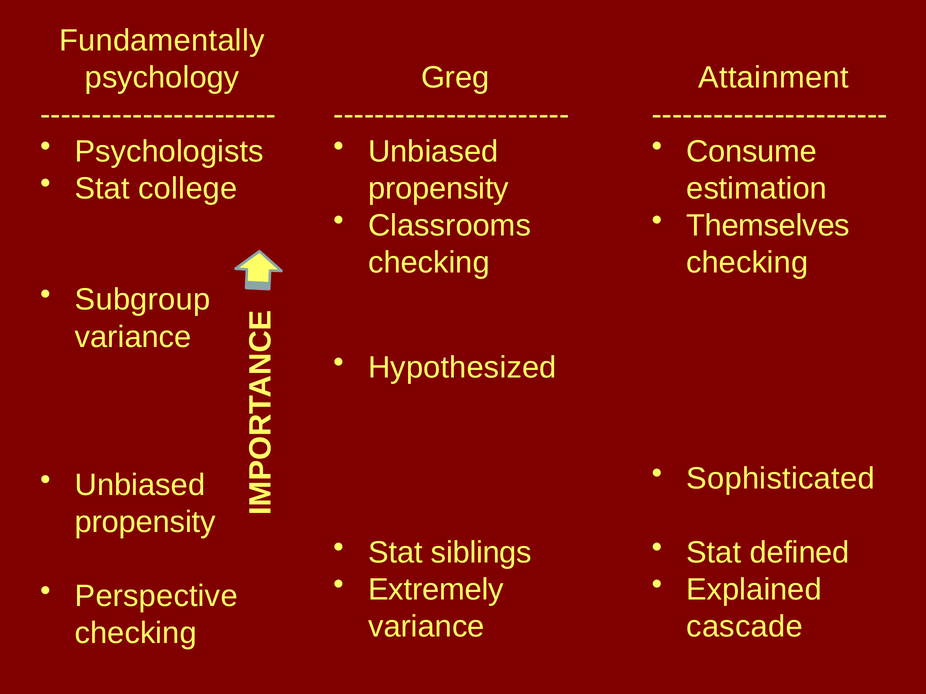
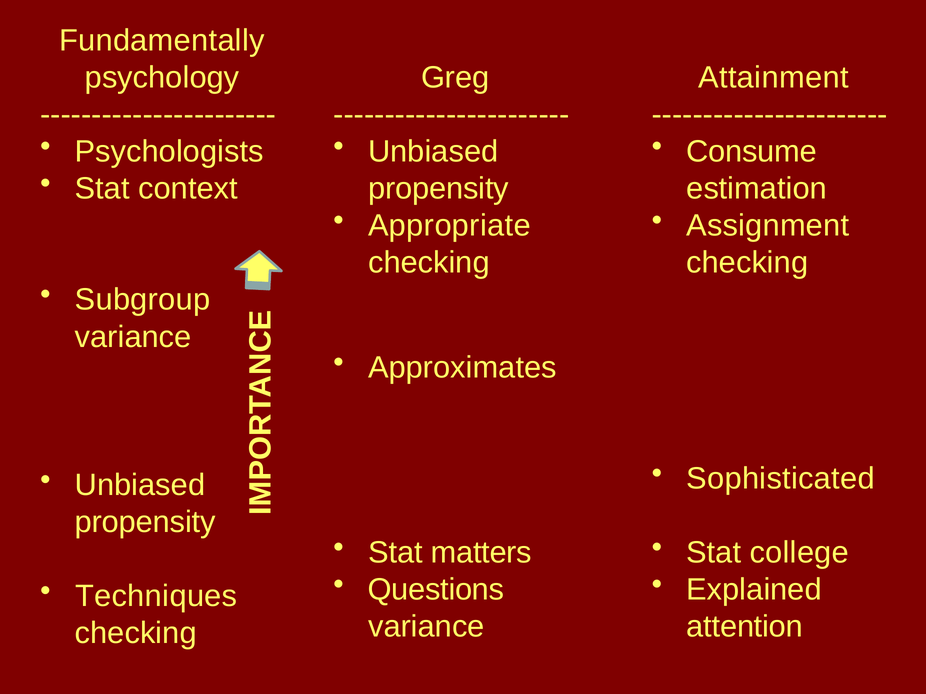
college: college -> context (188, 189)
Classrooms: Classrooms -> Appropriate (449, 226)
Themselves: Themselves -> Assignment (768, 226)
Hypothesized: Hypothesized -> Approximates (462, 368)
siblings: siblings -> matters (481, 553)
defined: defined -> college (799, 553)
Extremely: Extremely -> Questions (436, 590)
Perspective: Perspective -> Techniques (156, 596)
cascade: cascade -> attention (745, 627)
